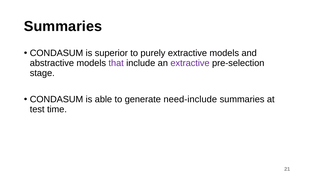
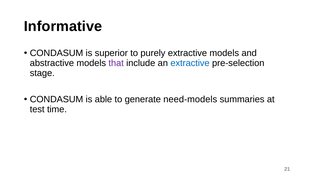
Summaries: Summaries -> Informative (63, 26)
extractive colour: purple -> blue (190, 63)
need-include: need-include -> need-models (190, 99)
